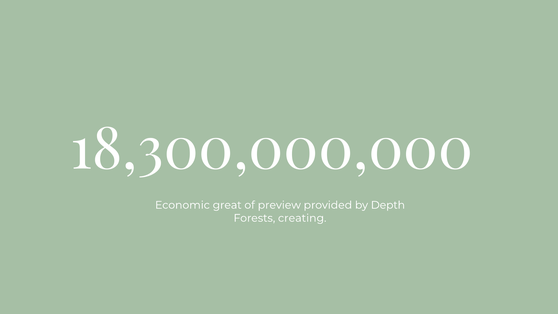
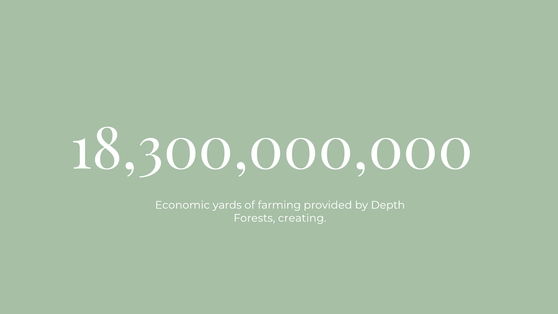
great: great -> yards (227, 205)
preview: preview -> farming (279, 205)
